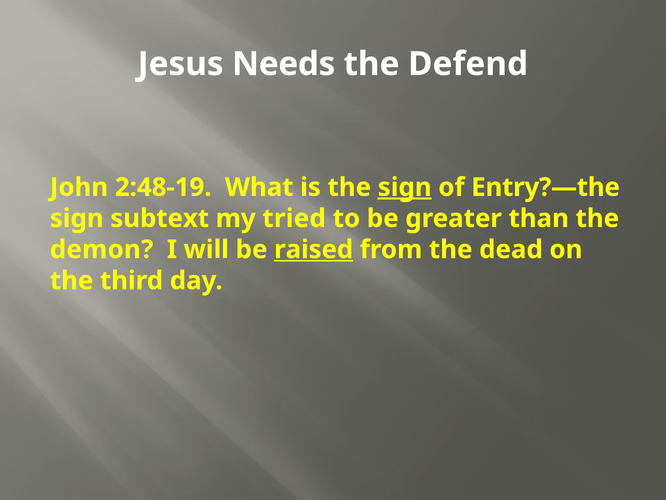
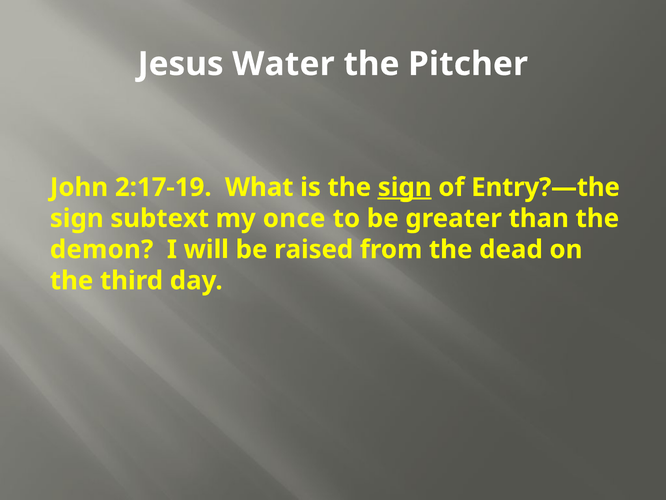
Needs: Needs -> Water (283, 64)
Defend: Defend -> Pitcher (468, 64)
2:48-19: 2:48-19 -> 2:17-19 (163, 187)
tried: tried -> once (294, 218)
raised underline: present -> none (314, 249)
